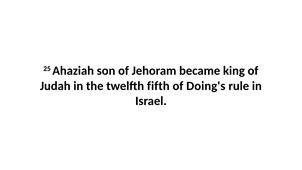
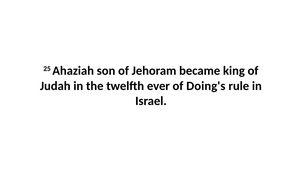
fifth: fifth -> ever (158, 86)
